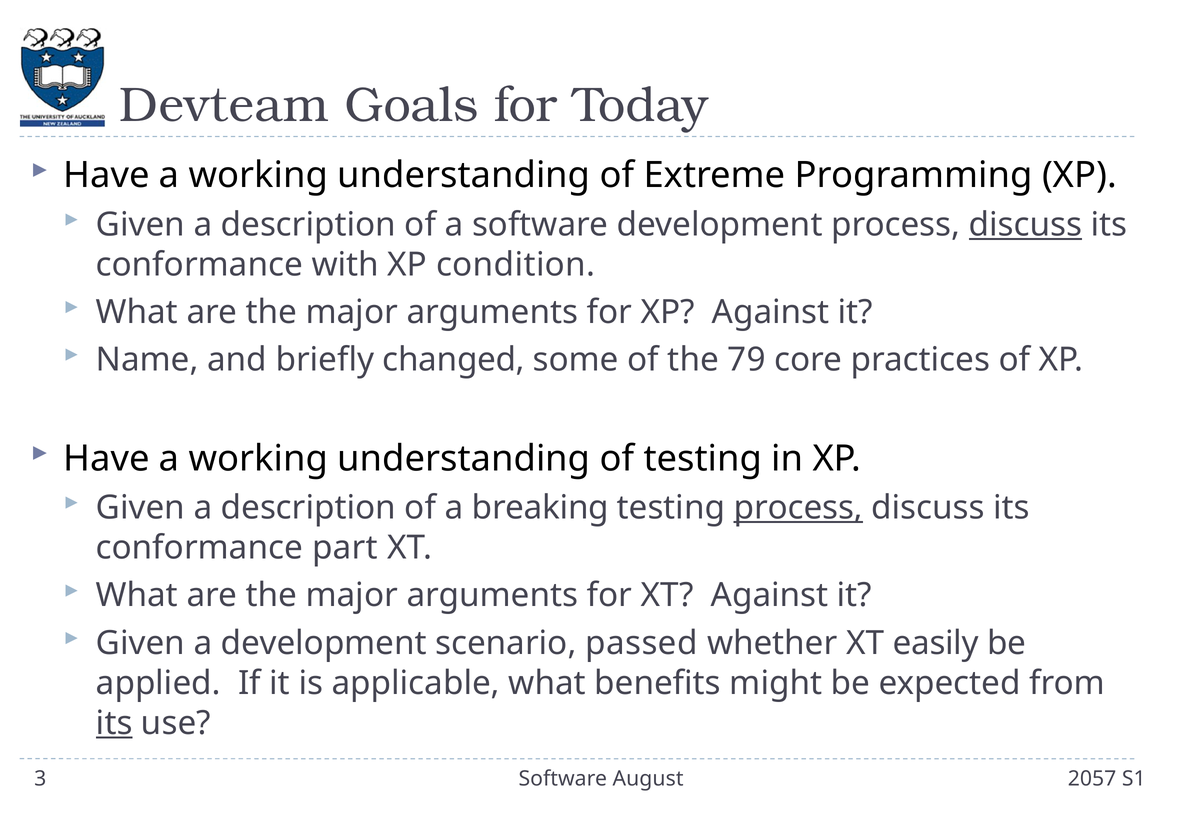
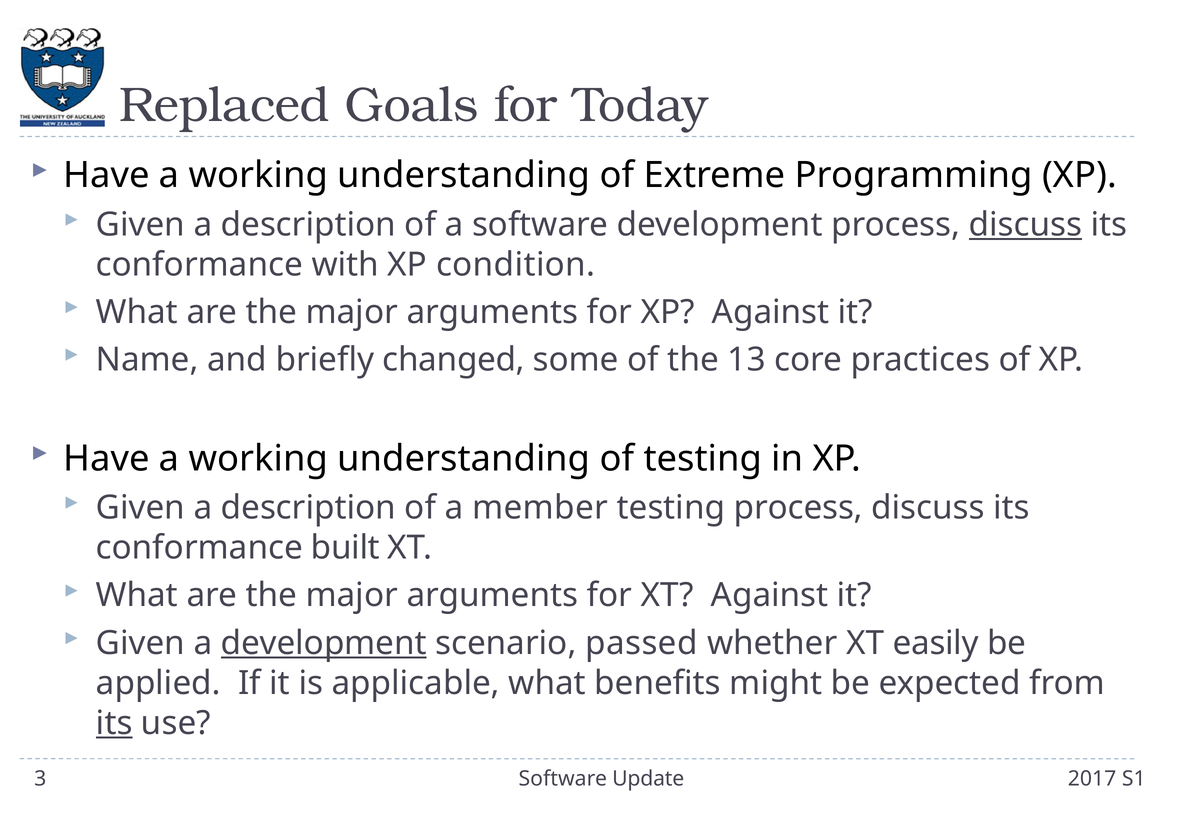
Devteam: Devteam -> Replaced (224, 105)
79: 79 -> 13 (747, 360)
breaking: breaking -> member (540, 507)
process underline: present -> none (798, 507)
part: part -> built (345, 547)
development underline: none -> present (324, 643)
August: August -> Update (648, 778)
2057: 2057 -> 2017 (1092, 778)
